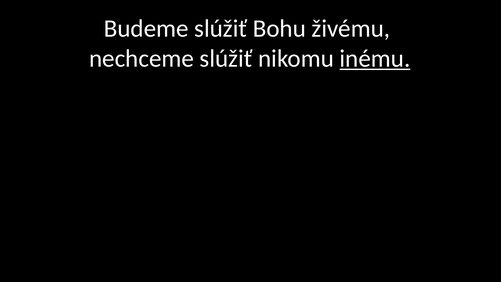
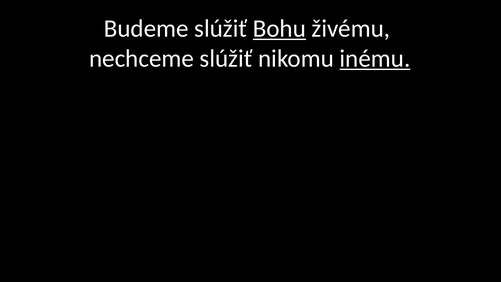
Bohu underline: none -> present (279, 29)
